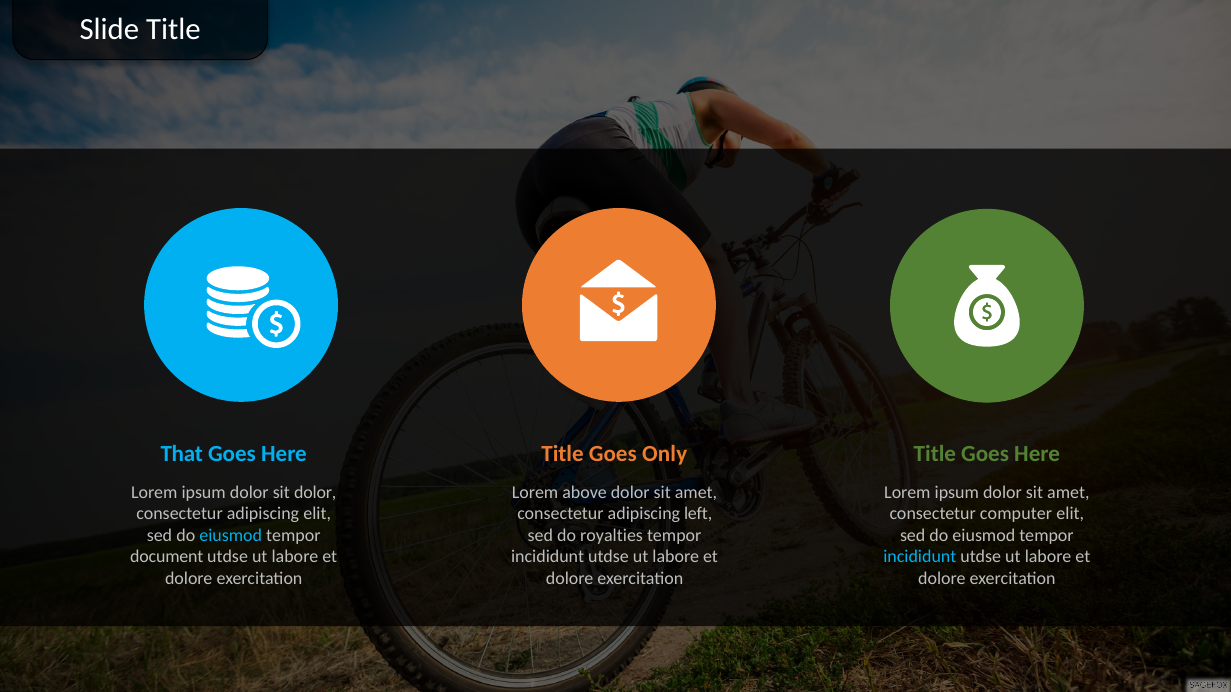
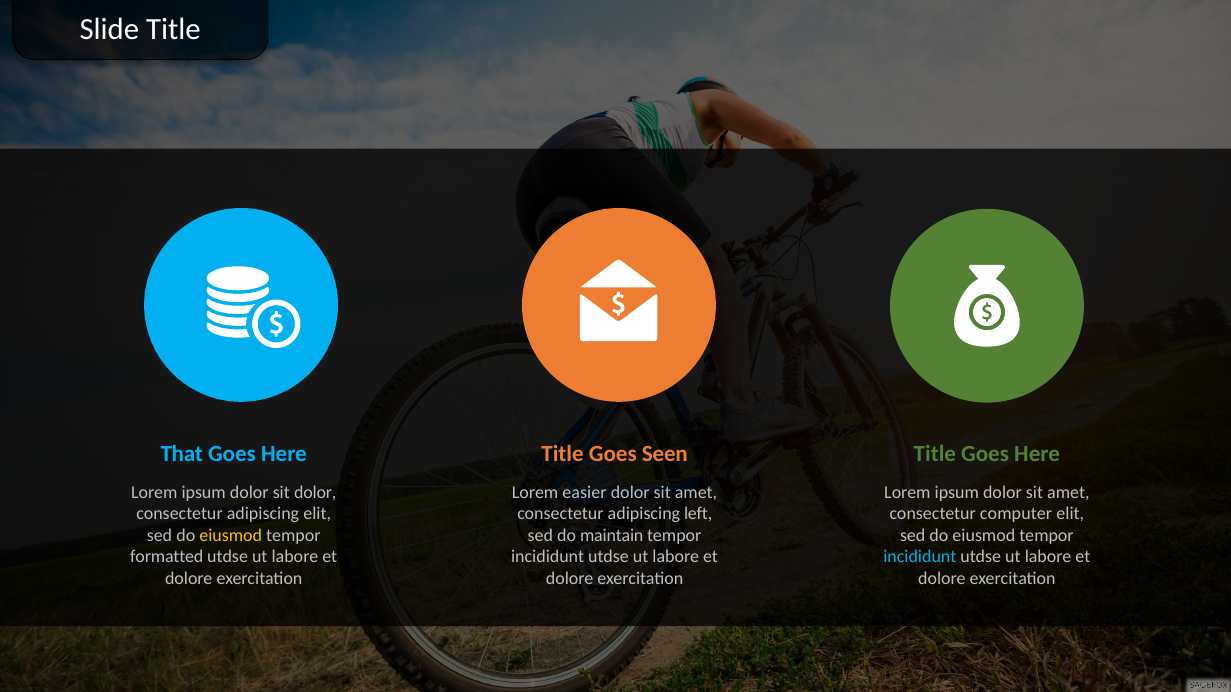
Only: Only -> Seen (665, 454)
above: above -> easier (585, 493)
eiusmod colour: light blue -> yellow (231, 536)
royalties: royalties -> maintain (612, 536)
document: document -> formatted (167, 557)
